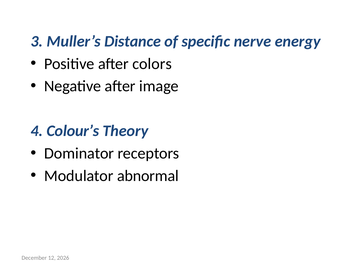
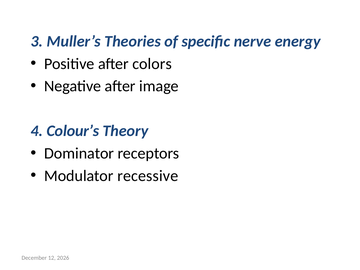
Distance: Distance -> Theories (133, 41)
abnormal: abnormal -> recessive (148, 176)
